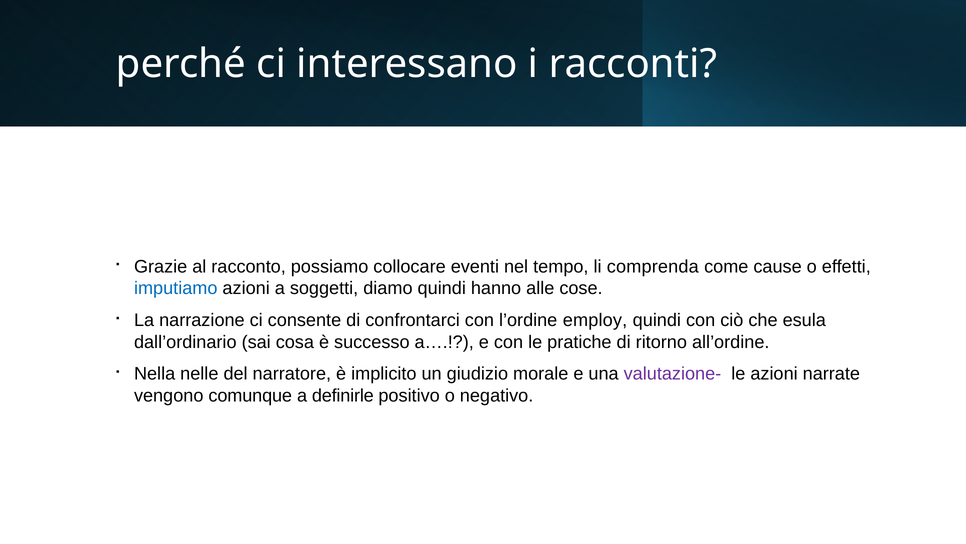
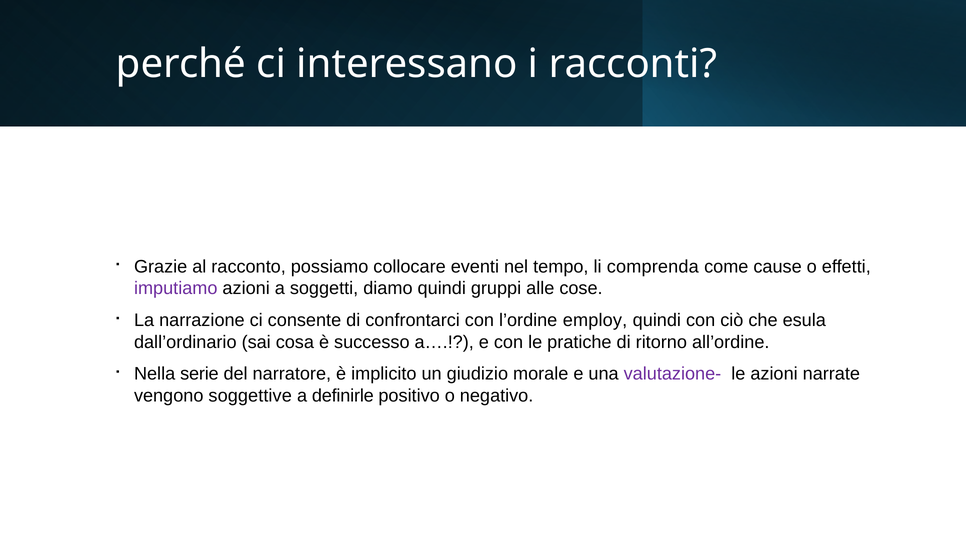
imputiamo colour: blue -> purple (176, 288)
hanno: hanno -> gruppi (496, 288)
nelle: nelle -> serie (199, 373)
comunque: comunque -> soggettive (250, 395)
